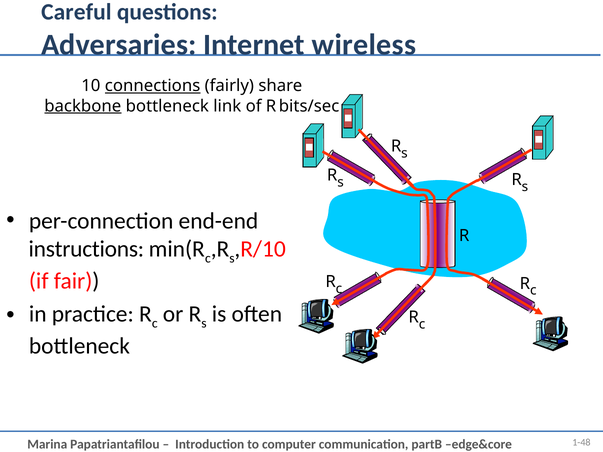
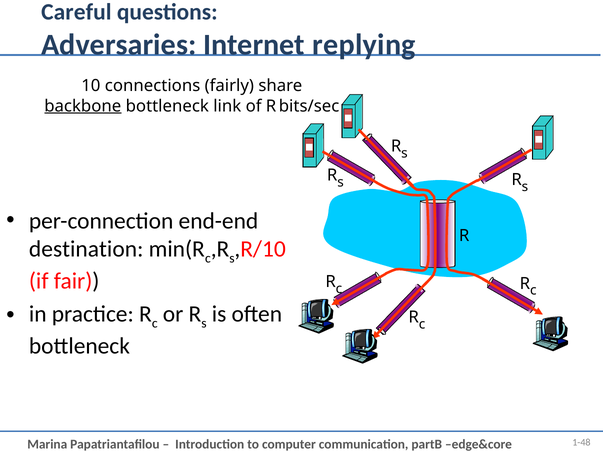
wireless: wireless -> replying (364, 45)
connections underline: present -> none (153, 86)
instructions: instructions -> destination (86, 249)
